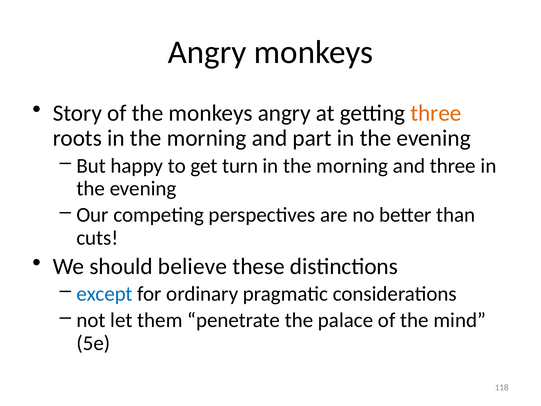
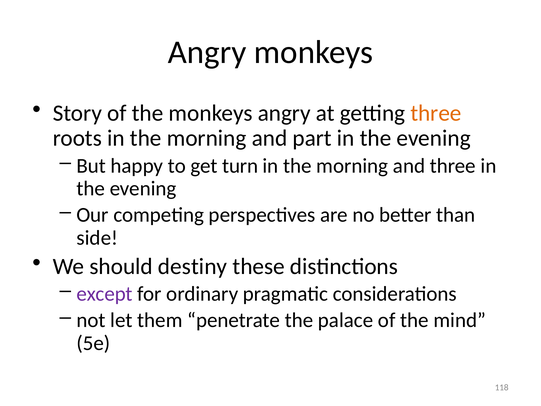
cuts: cuts -> side (97, 238)
believe: believe -> destiny (193, 266)
except colour: blue -> purple (105, 294)
